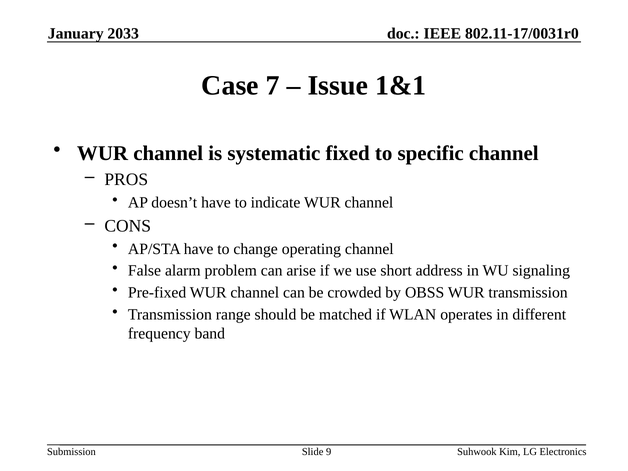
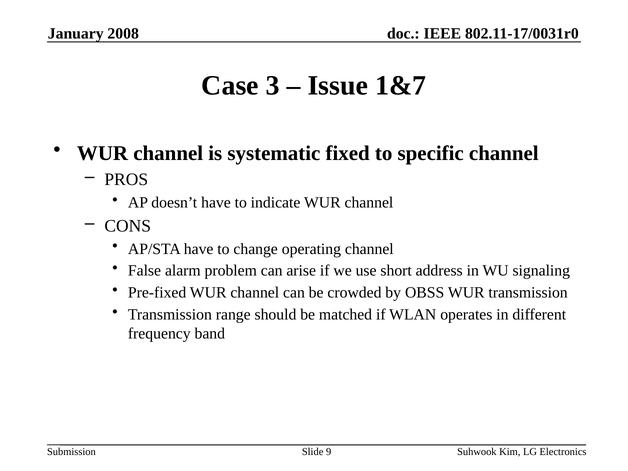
2033: 2033 -> 2008 (123, 34)
7: 7 -> 3 (273, 86)
1&1: 1&1 -> 1&7 (401, 86)
